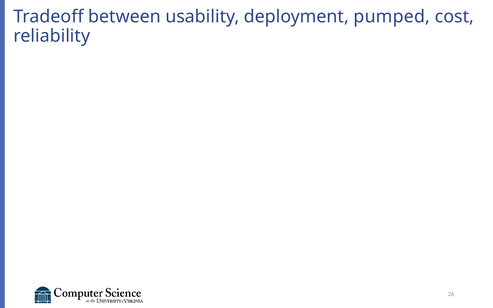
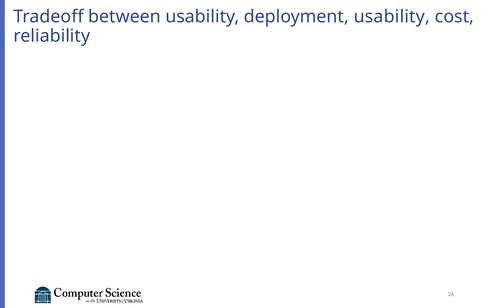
deployment pumped: pumped -> usability (392, 17)
